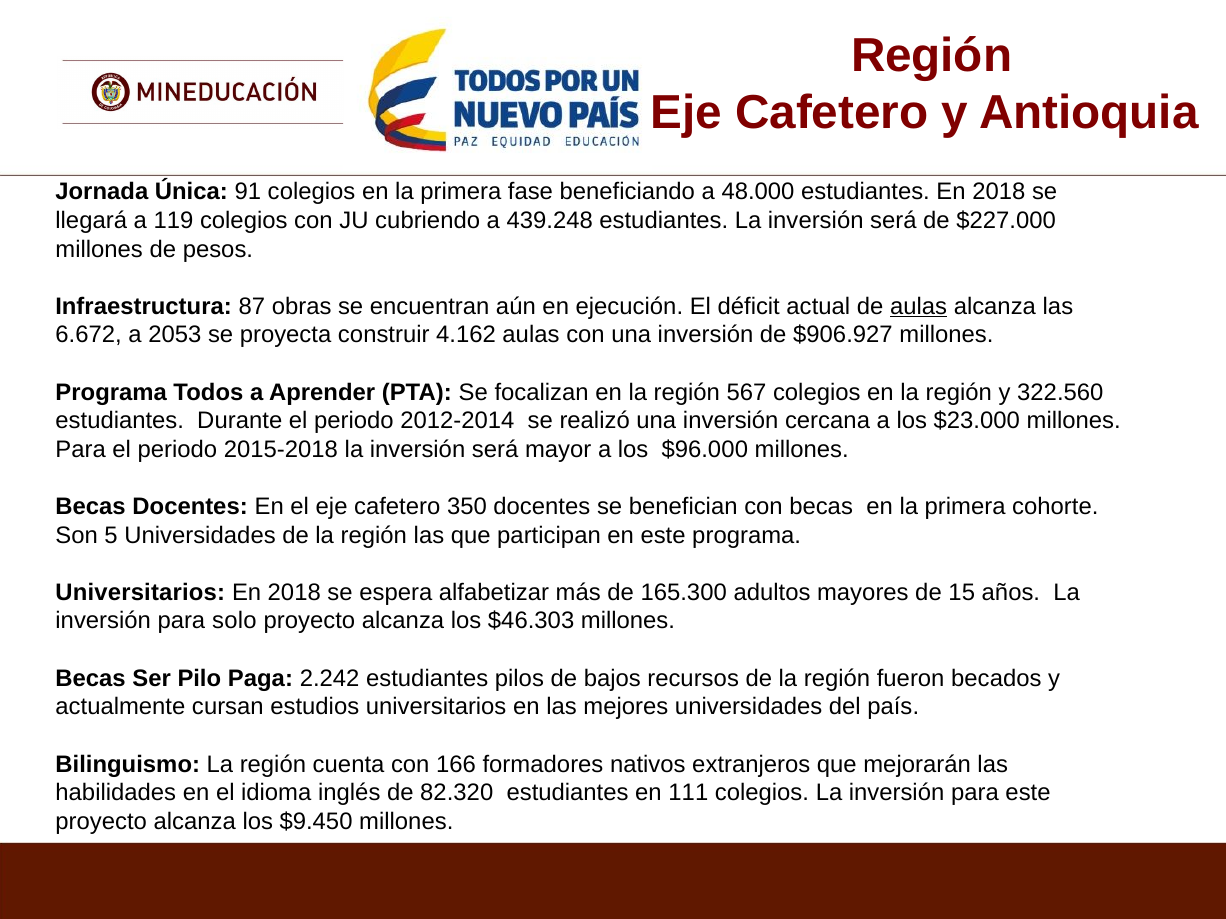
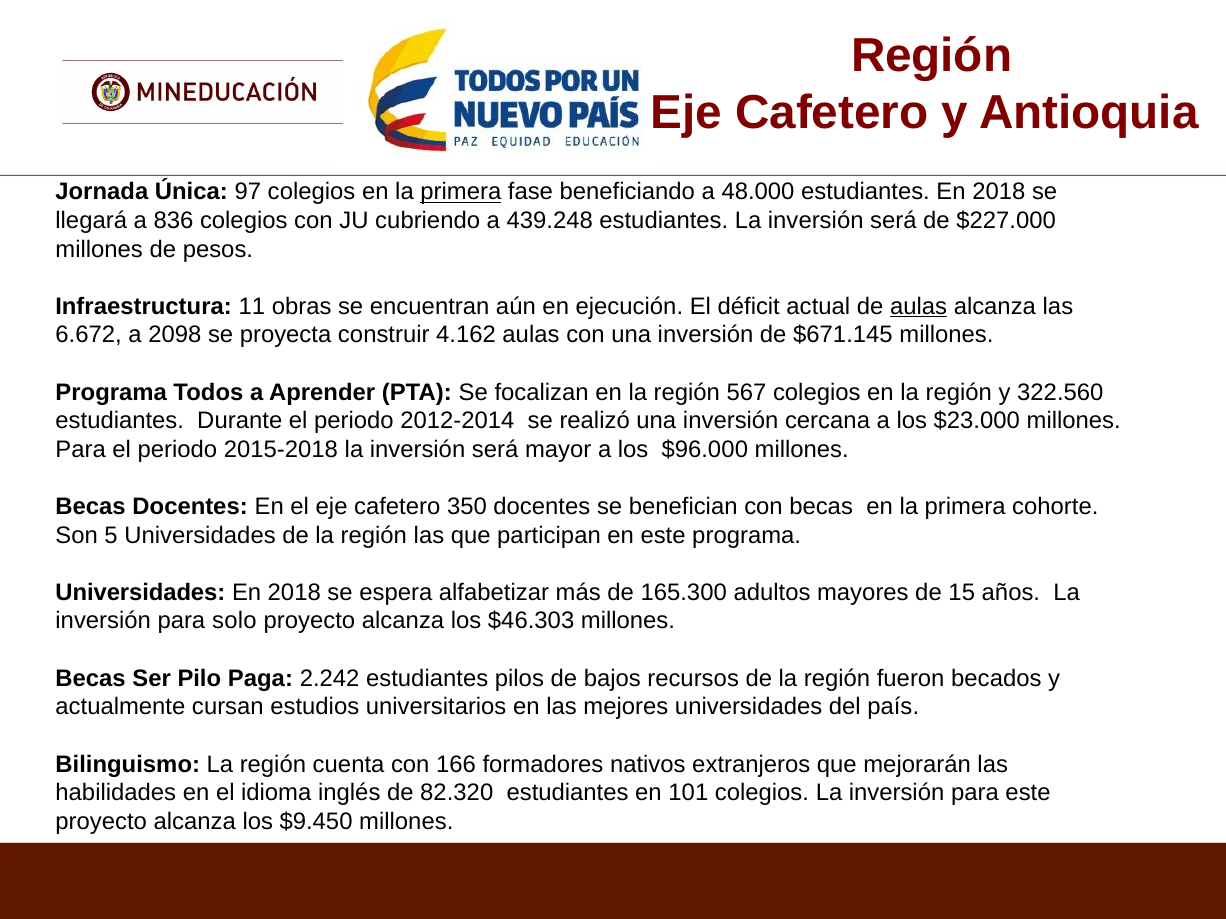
91: 91 -> 97 (248, 192)
primera underline: none -> present (461, 192)
119: 119 -> 836 (173, 221)
87: 87 -> 11 (252, 307)
2053: 2053 -> 2098 (175, 335)
$906.927: $906.927 -> $671.145 (843, 335)
Universitarios: Universitarios -> Universidades (140, 593)
111: 111 -> 101 (688, 793)
